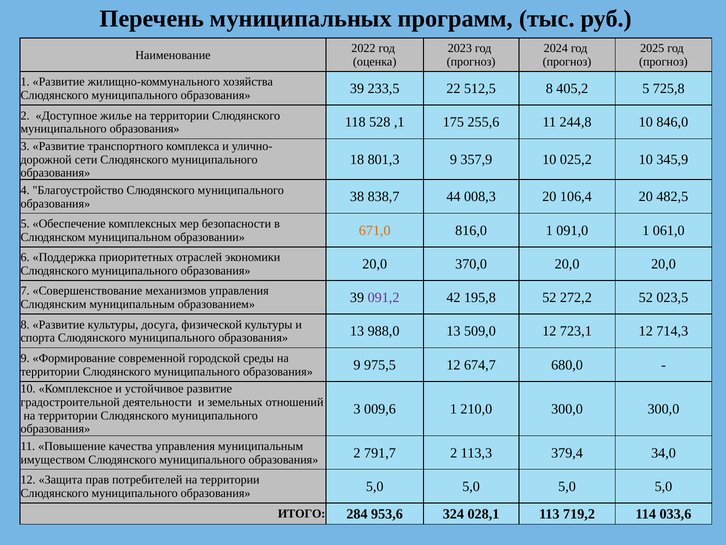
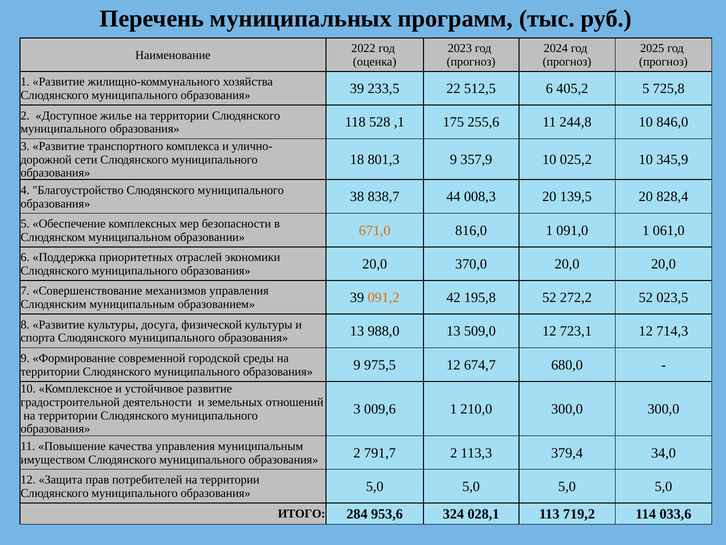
512,5 8: 8 -> 6 (549, 89)
106,4: 106,4 -> 139,5 (576, 197)
482,5: 482,5 -> 828,4 (672, 197)
091,2 colour: purple -> orange (384, 297)
